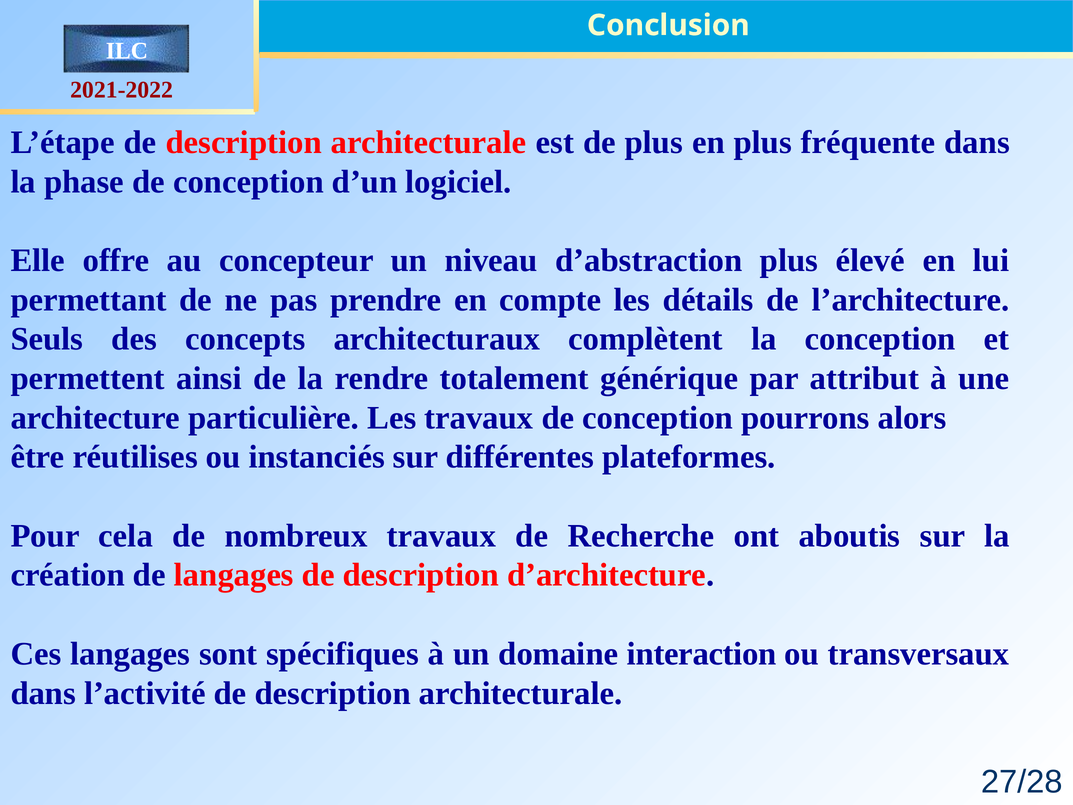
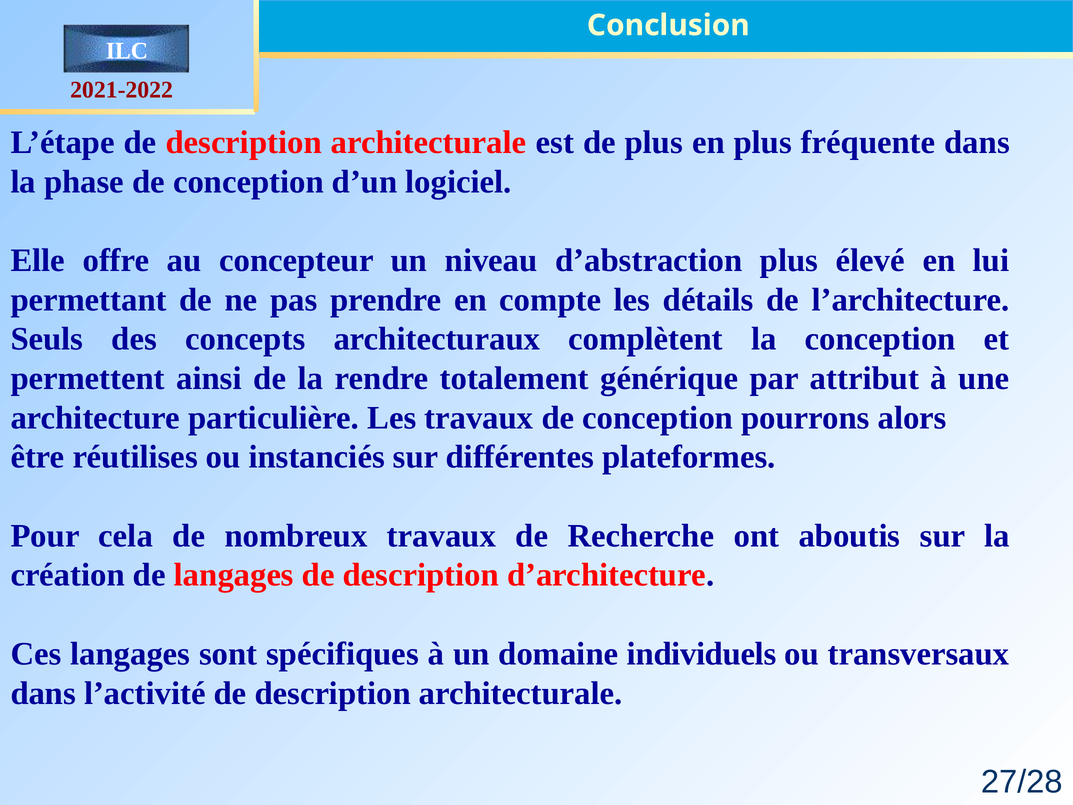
interaction: interaction -> individuels (702, 654)
